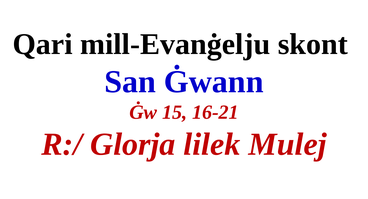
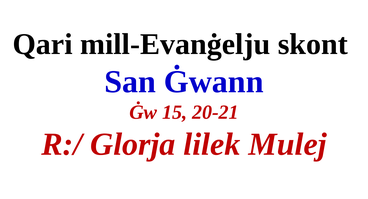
16-21: 16-21 -> 20-21 (215, 112)
